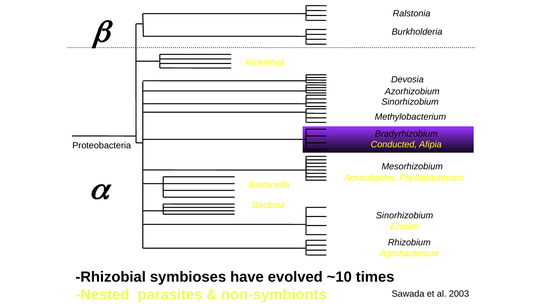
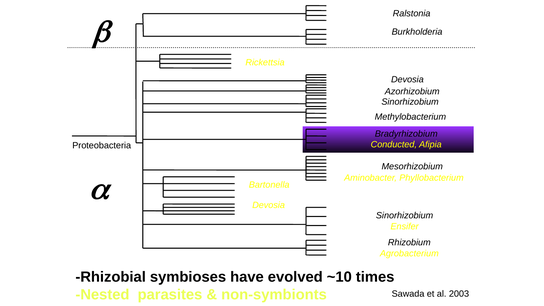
Bacteria: Bacteria -> Devosia (269, 205)
